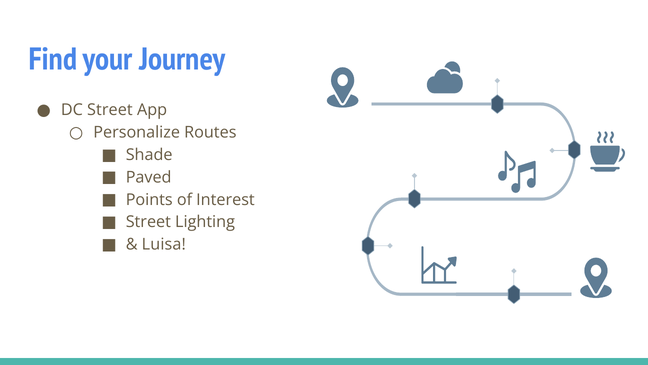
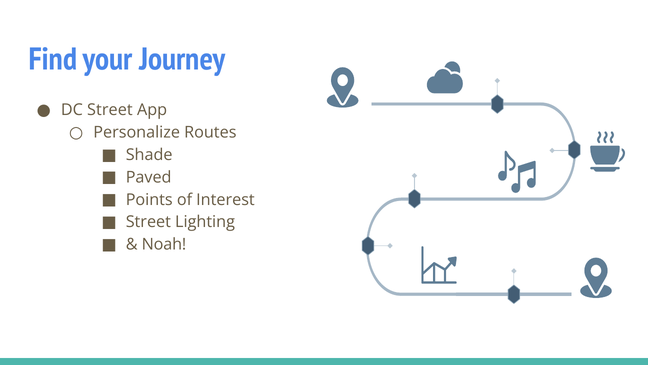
Luisa: Luisa -> Noah (164, 244)
